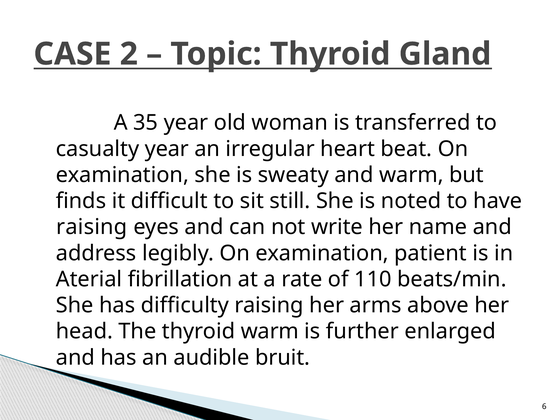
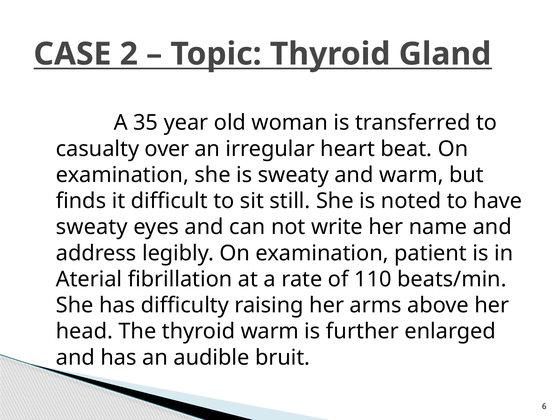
casualty year: year -> over (167, 149)
raising: raising -> sweaty (92, 227)
